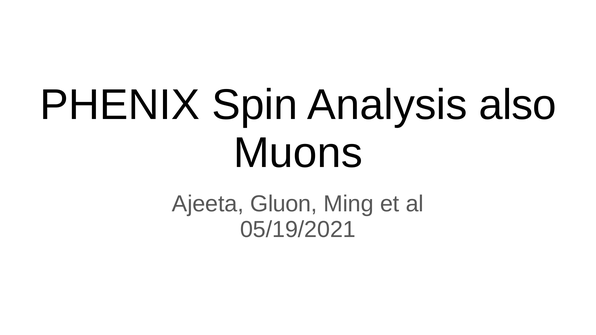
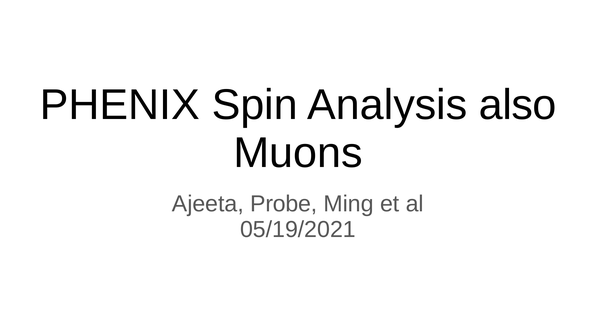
Gluon: Gluon -> Probe (284, 204)
